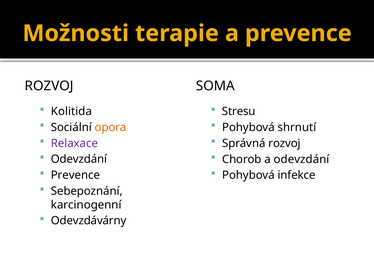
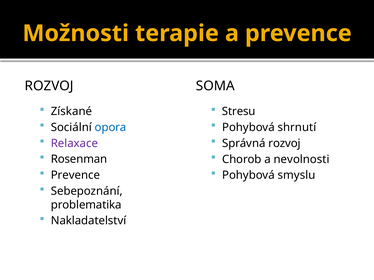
Kolitida: Kolitida -> Získané (71, 112)
opora colour: orange -> blue (111, 128)
Odevzdání: Odevzdání -> Rosenman (79, 159)
a odevzdání: odevzdání -> nevolnosti (302, 160)
infekce: infekce -> smyslu (296, 176)
karcinogenní: karcinogenní -> problematika (86, 205)
Odevzdávárny: Odevzdávárny -> Nakladatelství (89, 221)
